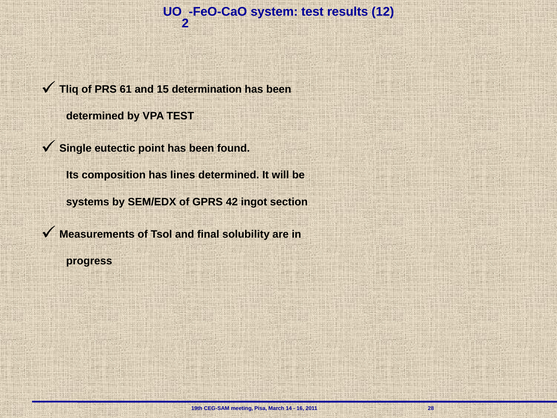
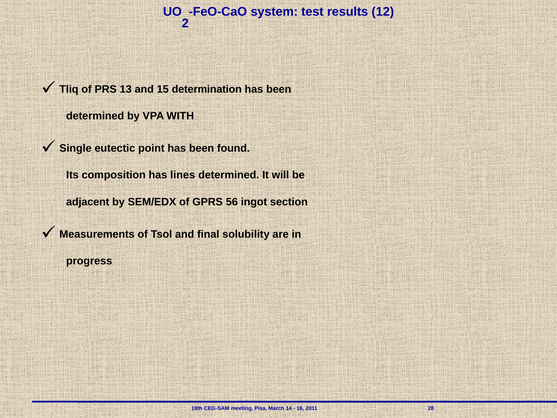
61: 61 -> 13 (126, 89)
VPA TEST: TEST -> WITH (180, 116)
systems: systems -> adjacent (88, 202)
42: 42 -> 56 (232, 202)
